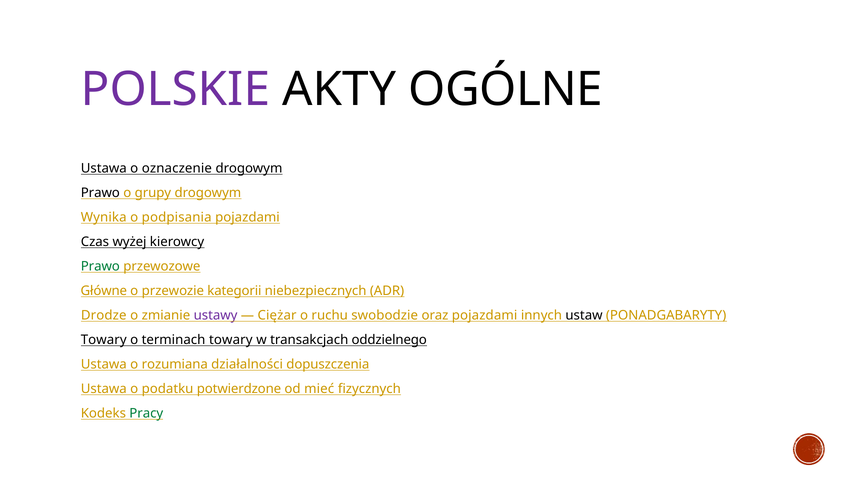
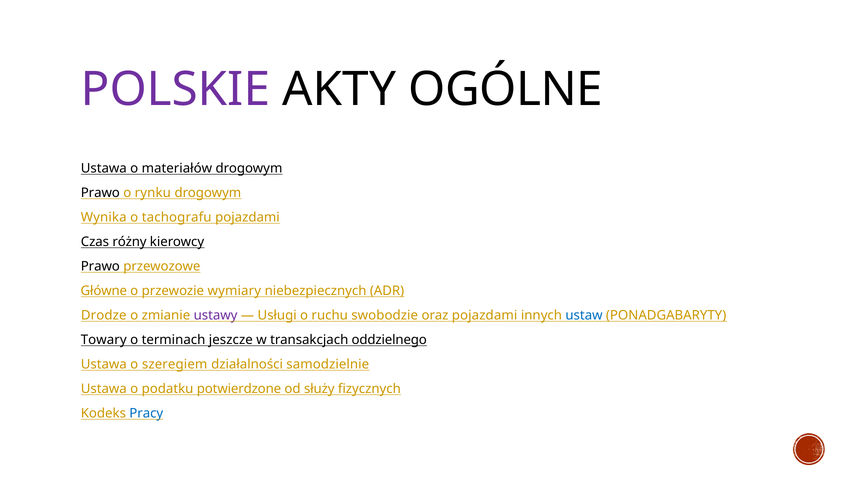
oznaczenie: oznaczenie -> materiałów (177, 168)
grupy: grupy -> rynku (153, 193)
podpisania: podpisania -> tachografu (177, 217)
wyżej: wyżej -> różny (130, 242)
Prawo colour: green -> black (100, 266)
kategorii: kategorii -> wymiary (234, 291)
Ciężar: Ciężar -> Usługi (277, 315)
ustaw colour: black -> blue (584, 315)
terminach towary: towary -> jeszcze (231, 340)
rozumiana: rozumiana -> szeregiem (175, 364)
dopuszczenia: dopuszczenia -> samodzielnie (328, 364)
mieć: mieć -> służy (319, 389)
Pracy colour: green -> blue (146, 413)
